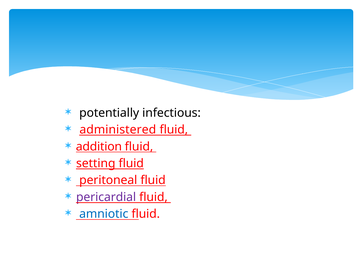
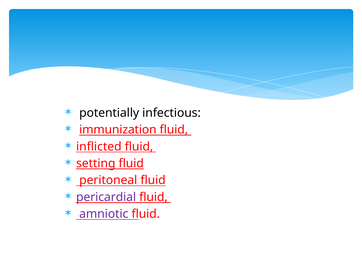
administered: administered -> immunization (118, 130)
addition: addition -> inflicted (99, 147)
amniotic colour: blue -> purple (104, 214)
